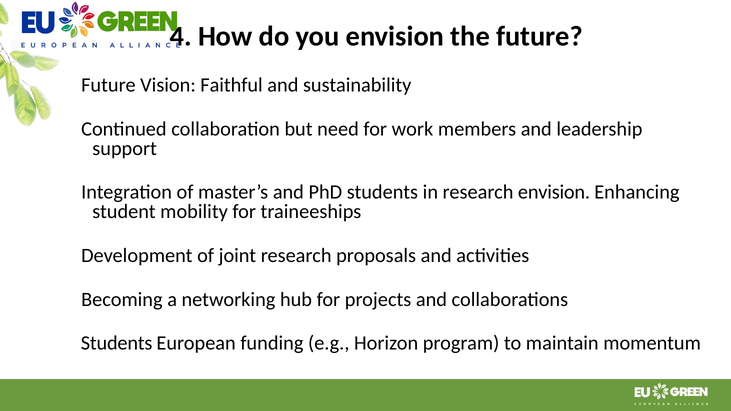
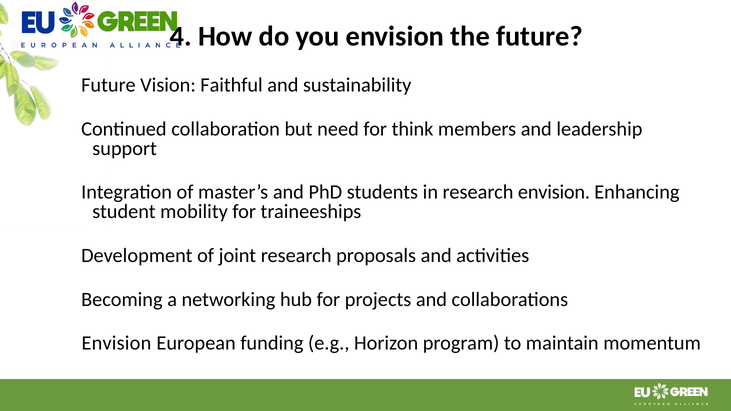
work: work -> think (413, 129)
Students: Students -> Envision (116, 343)
